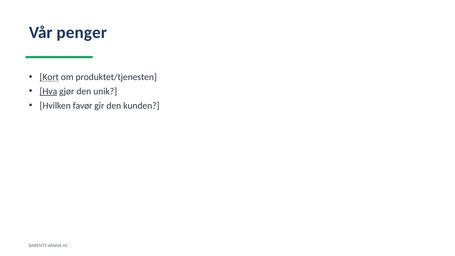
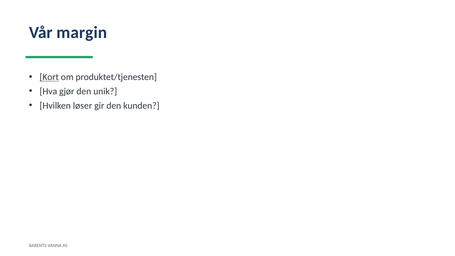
penger: penger -> margin (82, 32)
Hva underline: present -> none (48, 91)
favør: favør -> løser (83, 106)
